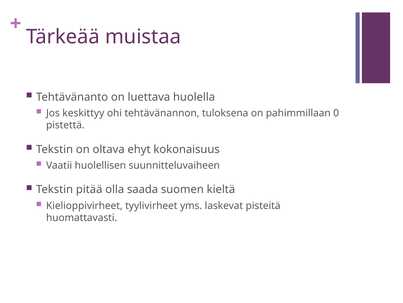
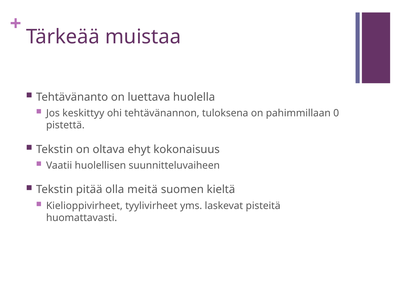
saada: saada -> meitä (142, 189)
